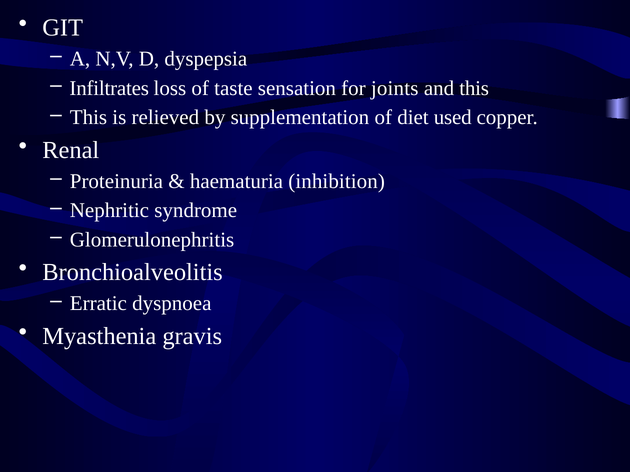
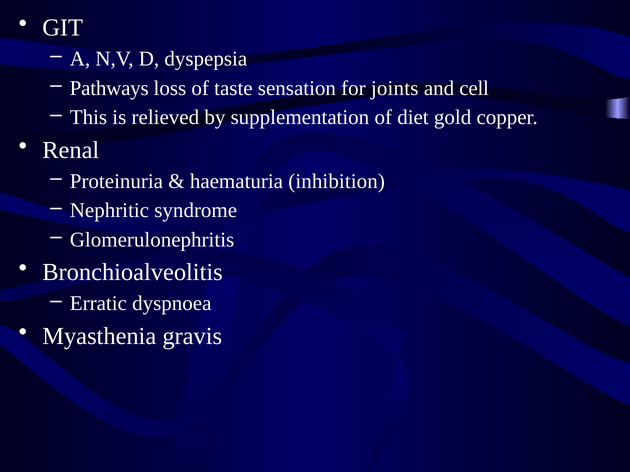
Infiltrates: Infiltrates -> Pathways (109, 88)
and this: this -> cell (474, 88)
used: used -> gold (453, 118)
